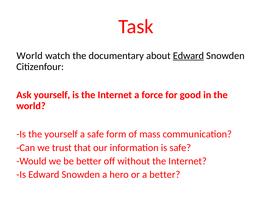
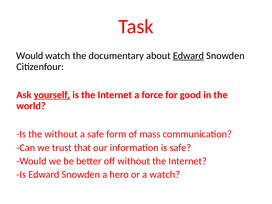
World: World -> Would (30, 56)
yourself underline: none -> present (52, 95)
the yourself: yourself -> without (61, 134)
a better: better -> watch (165, 175)
